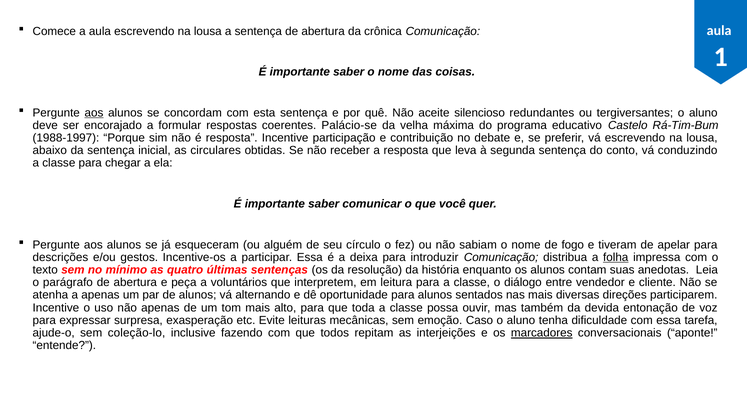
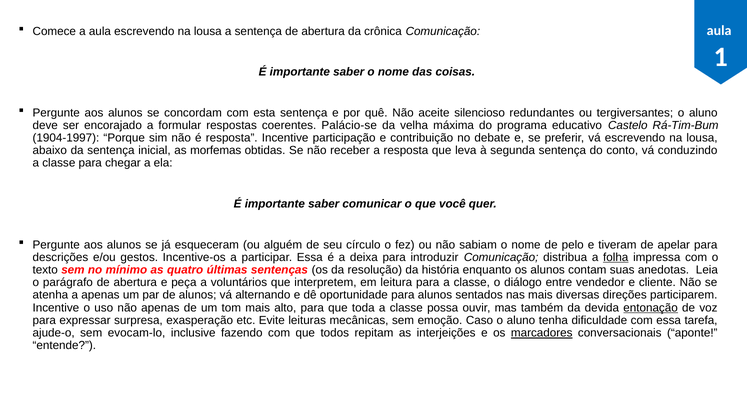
aos underline: present -> none (94, 113)
1988-1997: 1988-1997 -> 1904-1997 (66, 138)
circulares: circulares -> morfemas (216, 151)
fogo: fogo -> pelo (573, 245)
entonação underline: none -> present (651, 308)
coleção-lo: coleção-lo -> evocam-lo (137, 333)
